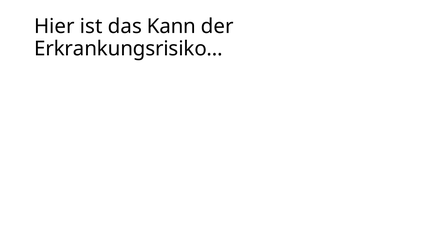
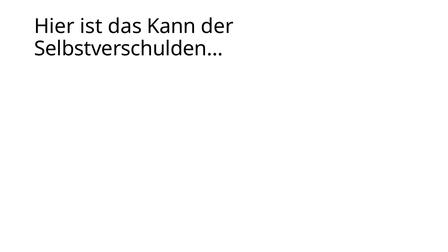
Erkrankungsrisiko…: Erkrankungsrisiko… -> Selbstverschulden… (129, 49)
